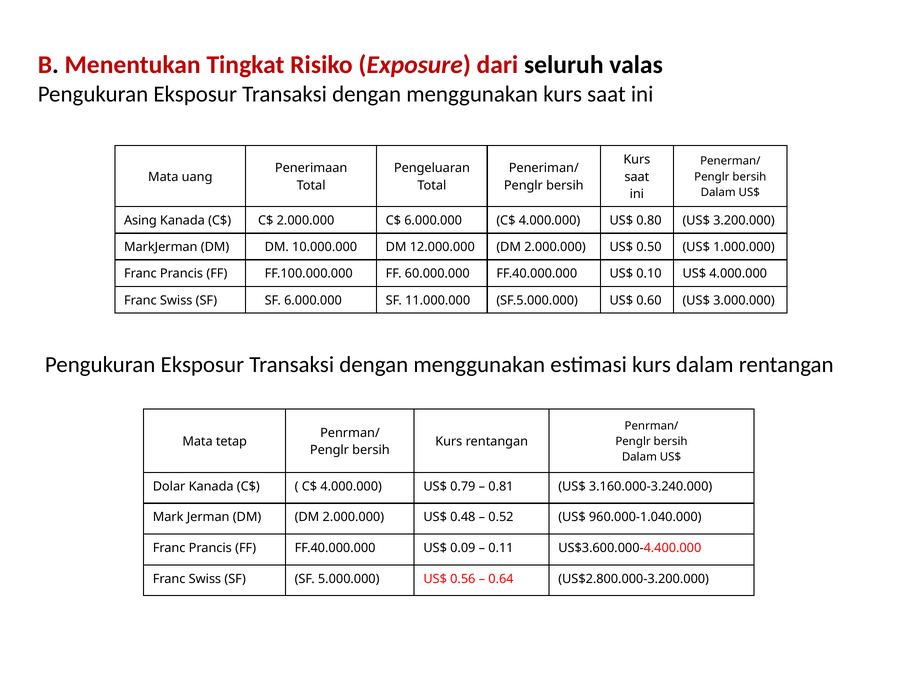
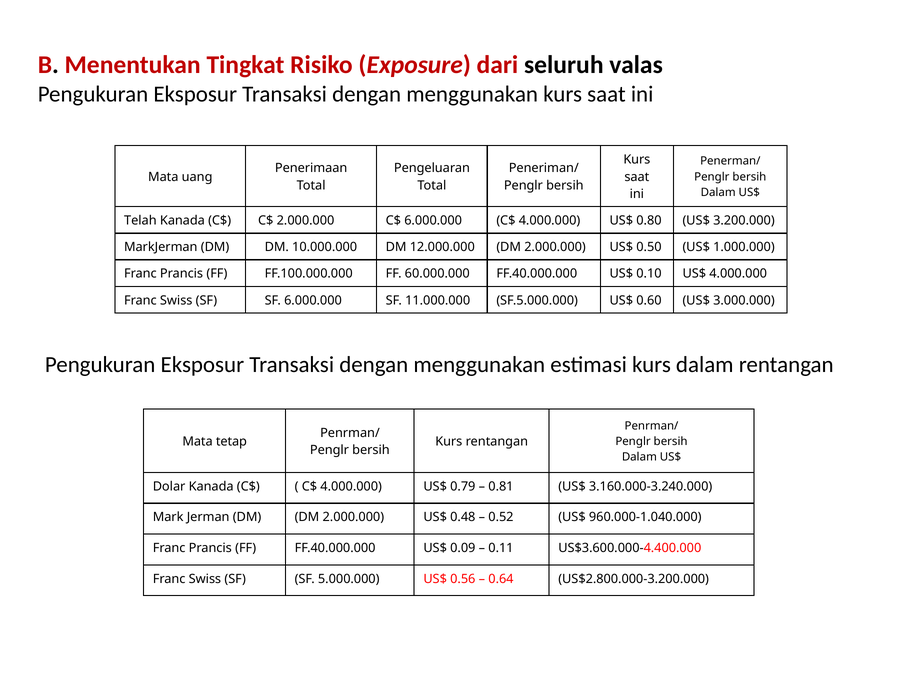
Asing: Asing -> Telah (140, 221)
